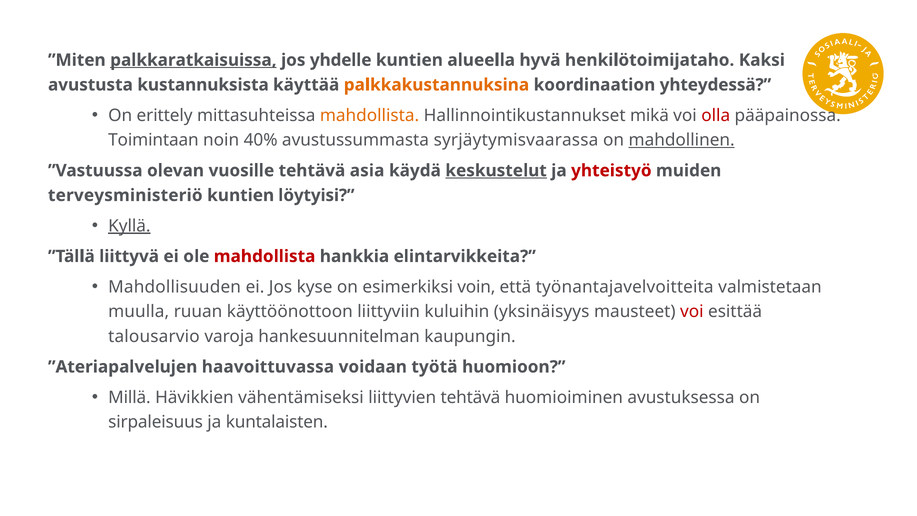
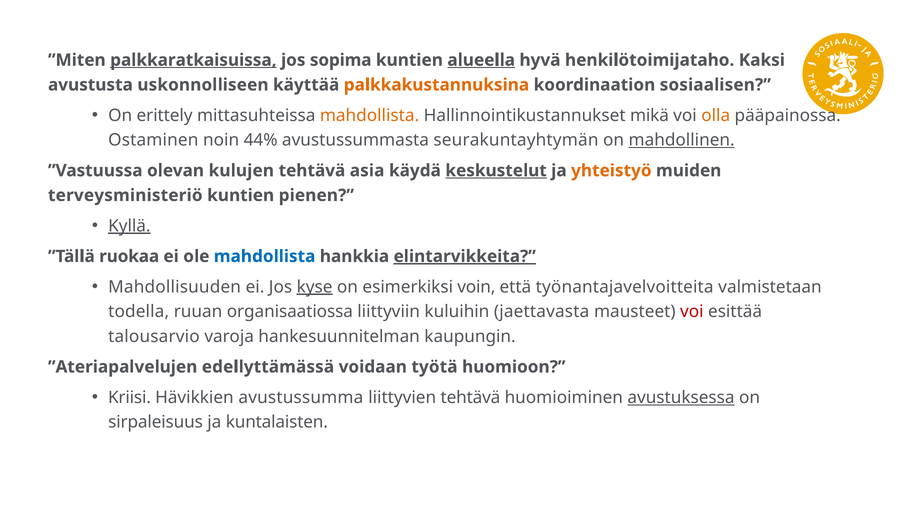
yhdelle: yhdelle -> sopima (341, 60)
alueella underline: none -> present (481, 60)
kustannuksista: kustannuksista -> uskonnolliseen (203, 85)
yhteydessä: yhteydessä -> sosiaalisen (715, 85)
olla colour: red -> orange (716, 115)
Toimintaan: Toimintaan -> Ostaminen (153, 140)
40%: 40% -> 44% (261, 140)
syrjäytymisvaarassa: syrjäytymisvaarassa -> seurakuntayhtymän (516, 140)
vuosille: vuosille -> kulujen (241, 171)
yhteistyö colour: red -> orange (611, 171)
löytyisi: löytyisi -> pienen (316, 195)
liittyvä: liittyvä -> ruokaa (129, 256)
mahdollista colour: red -> blue (265, 256)
elintarvikkeita underline: none -> present (465, 256)
kyse underline: none -> present (315, 287)
muulla: muulla -> todella (139, 311)
käyttöönottoon: käyttöönottoon -> organisaatiossa (290, 311)
yksinäisyys: yksinäisyys -> jaettavasta (542, 311)
haavoittuvassa: haavoittuvassa -> edellyttämässä (268, 367)
Millä: Millä -> Kriisi (129, 397)
vähentämiseksi: vähentämiseksi -> avustussumma (301, 397)
avustuksessa underline: none -> present (681, 397)
